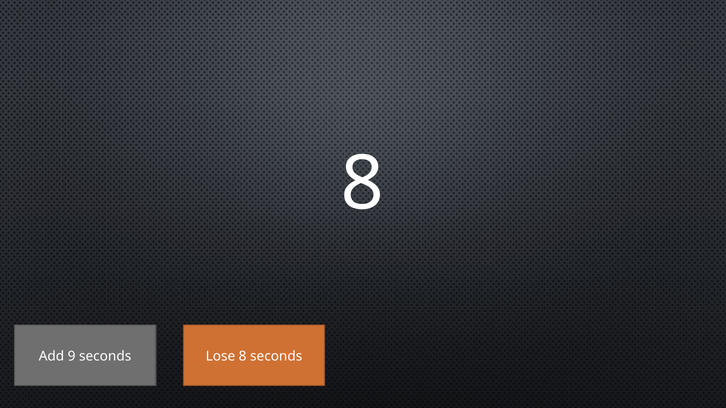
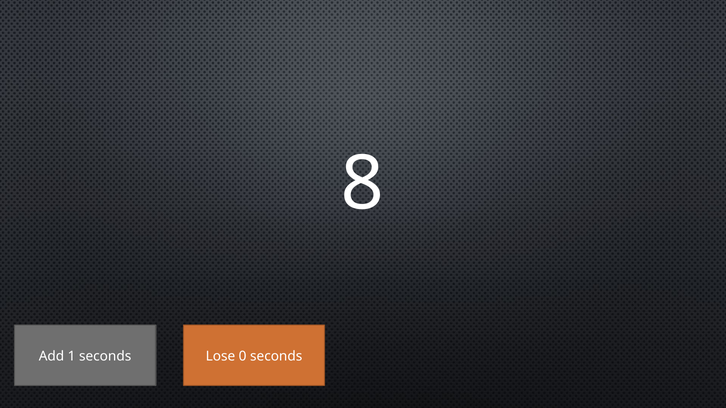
9: 9 -> 1 (72, 357)
Lose 8: 8 -> 0 (243, 357)
